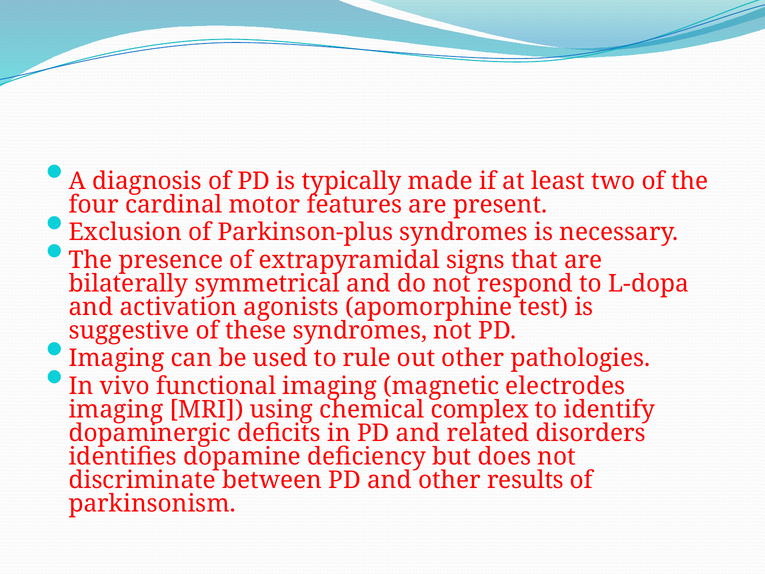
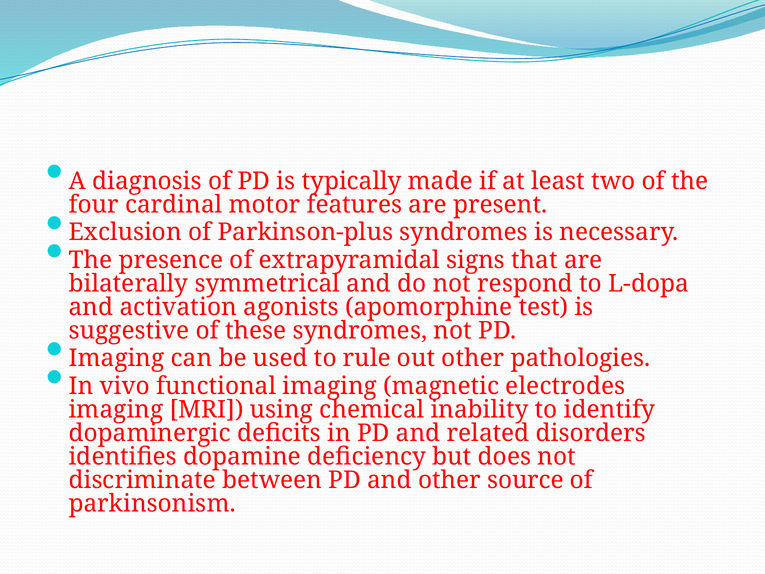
complex: complex -> inability (480, 410)
results: results -> source (525, 480)
